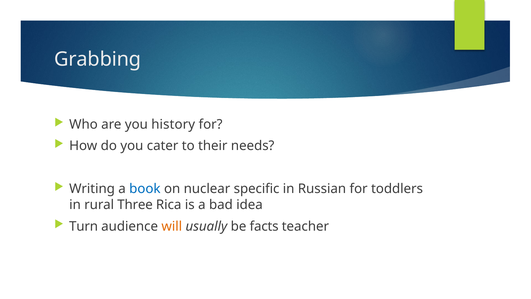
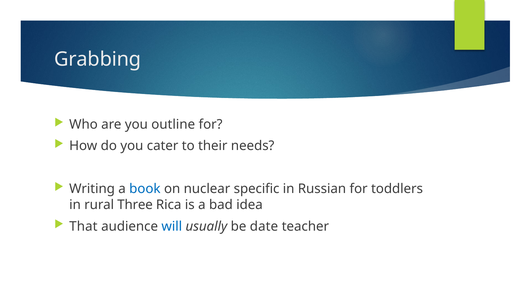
history: history -> outline (173, 124)
Turn: Turn -> That (83, 226)
will colour: orange -> blue (172, 226)
facts: facts -> date (264, 226)
